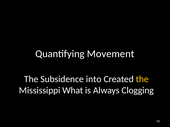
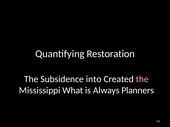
Movement: Movement -> Restoration (111, 54)
the colour: yellow -> pink (142, 79)
Clogging: Clogging -> Planners (138, 91)
